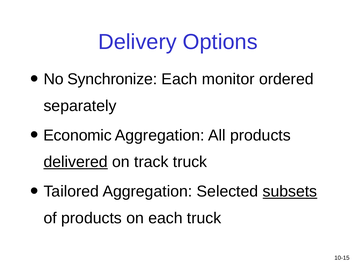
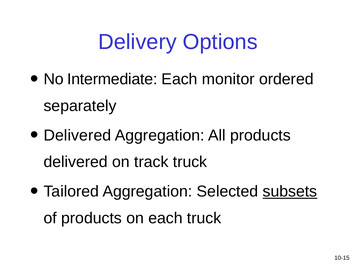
Synchronize: Synchronize -> Intermediate (112, 79)
Economic: Economic -> Delivered (77, 135)
delivered underline: present -> none (76, 162)
